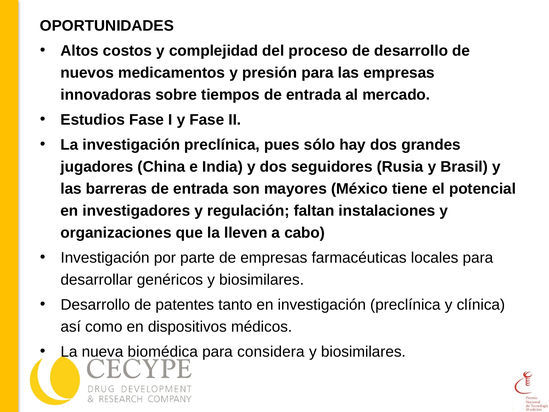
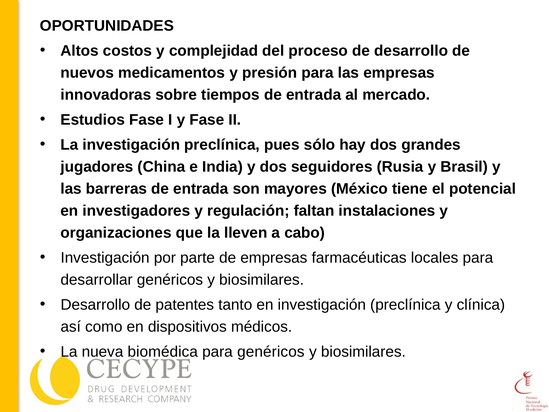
para considera: considera -> genéricos (271, 351)
